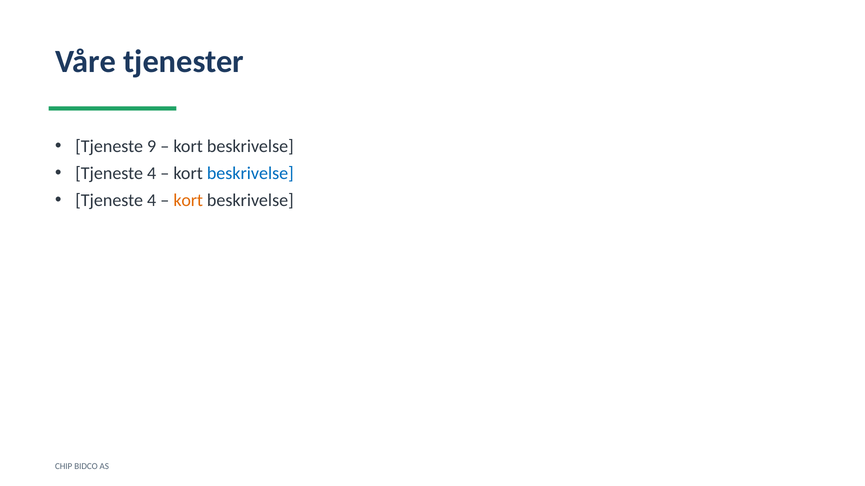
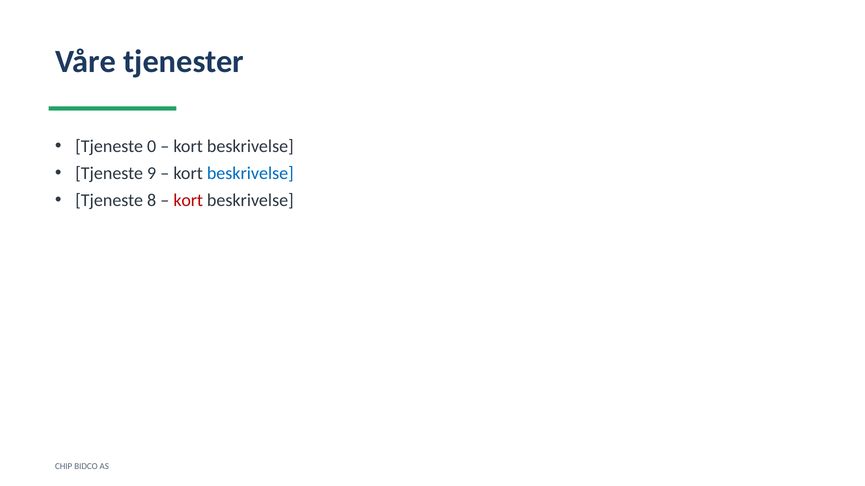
9: 9 -> 0 (152, 147)
4: 4 -> 9 (152, 174)
4: 4 -> 8 (152, 201)
kort colour: orange -> red (188, 201)
